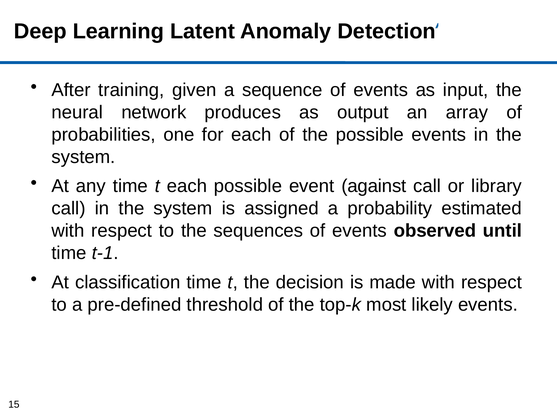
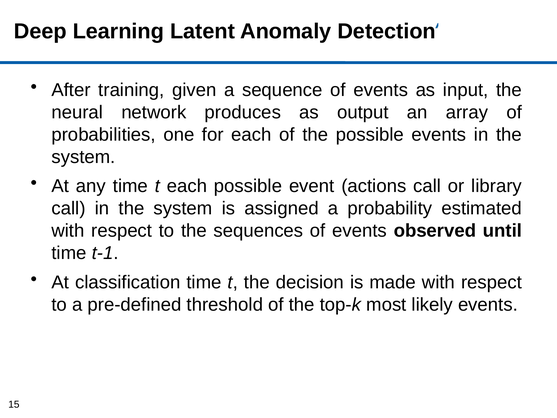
against: against -> actions (374, 186)
